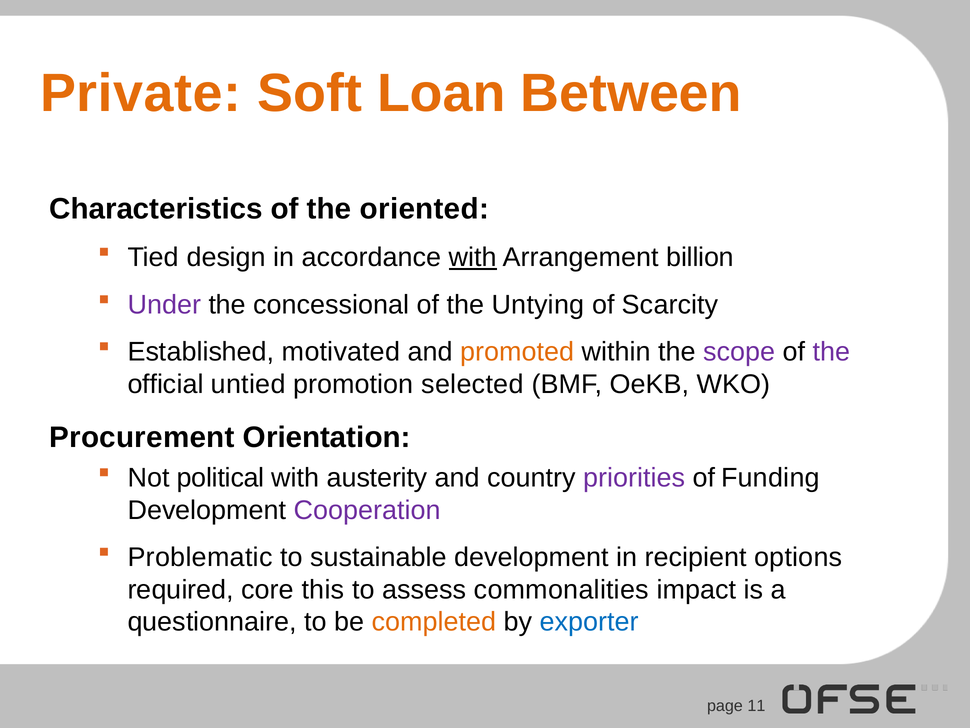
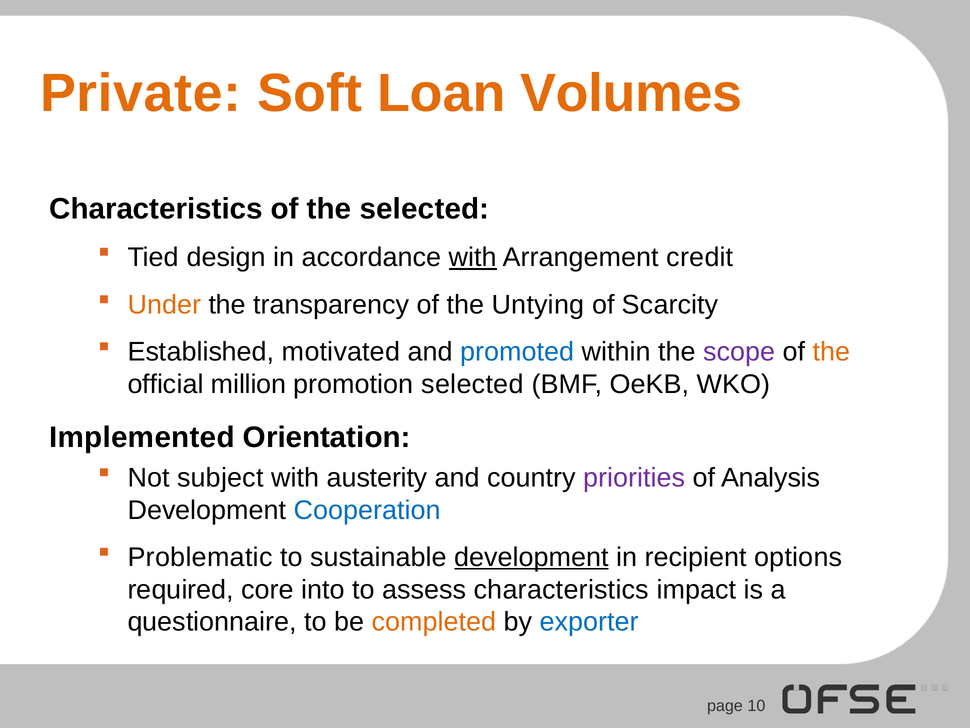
Between: Between -> Volumes (631, 94)
the oriented: oriented -> selected (424, 209)
billion: billion -> credit (700, 257)
Under colour: purple -> orange (164, 304)
concessional: concessional -> transparency (331, 304)
promoted colour: orange -> blue (517, 352)
the colour: purple -> orange (831, 352)
untied: untied -> million (249, 384)
Procurement: Procurement -> Implemented (142, 437)
political: political -> subject (220, 477)
Funding: Funding -> Analysis (771, 477)
Cooperation colour: purple -> blue (367, 510)
development underline: none -> present (531, 557)
this: this -> into (323, 589)
assess commonalities: commonalities -> characteristics (561, 589)
11: 11 -> 10 (756, 705)
